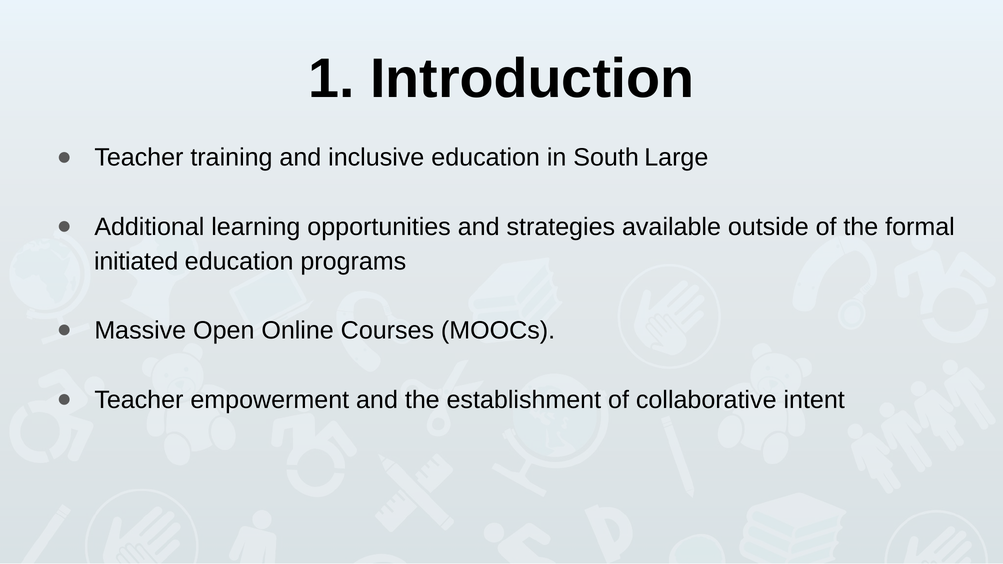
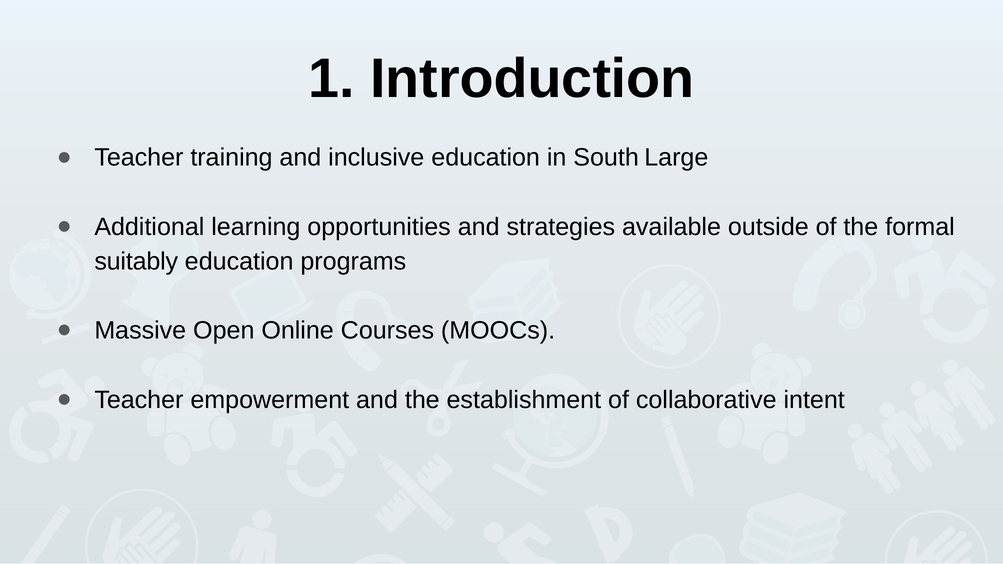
initiated: initiated -> suitably (136, 262)
